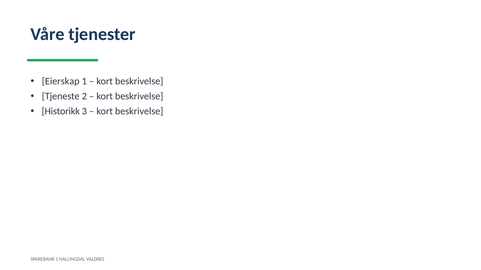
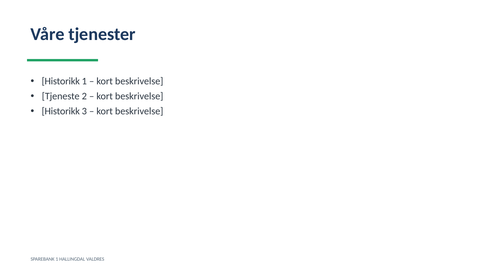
Eierskap: Eierskap -> Historikk (61, 81)
